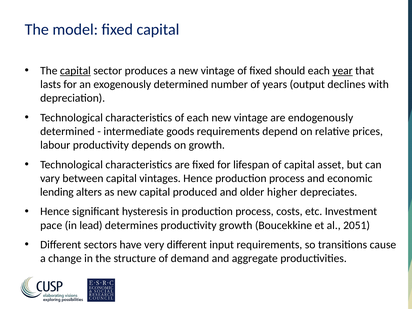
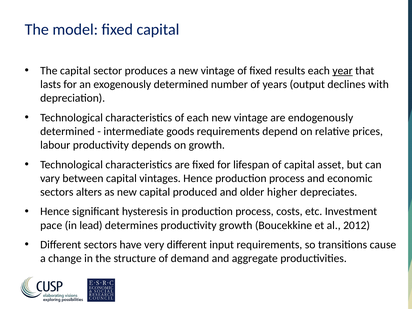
capital underline: present -> none (75, 71)
should: should -> results (290, 71)
lending: lending -> sectors (57, 192)
2051: 2051 -> 2012 (357, 225)
